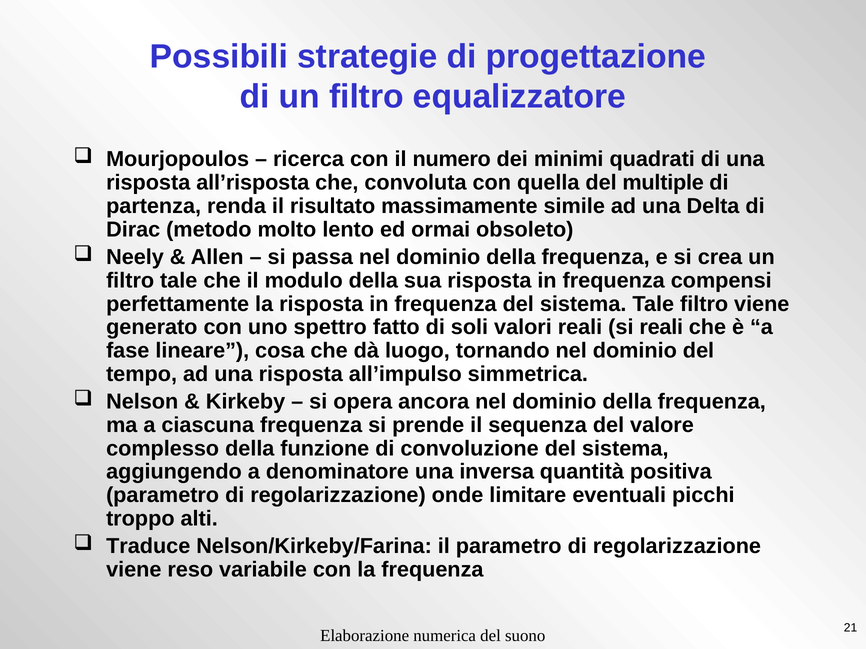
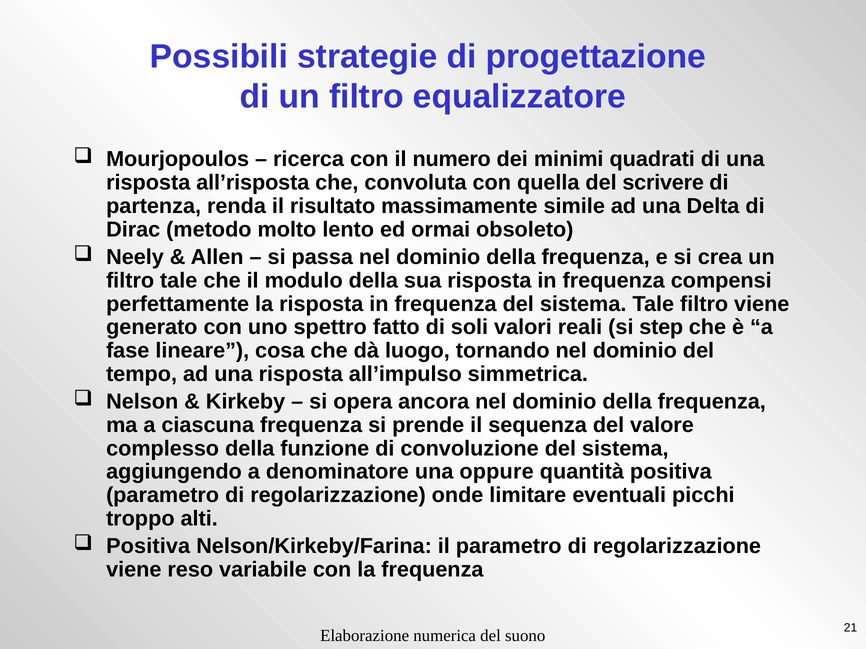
multiple: multiple -> scrivere (663, 183)
si reali: reali -> step (661, 328)
inversa: inversa -> oppure (497, 472)
Traduce: Traduce -> Positiva (148, 547)
